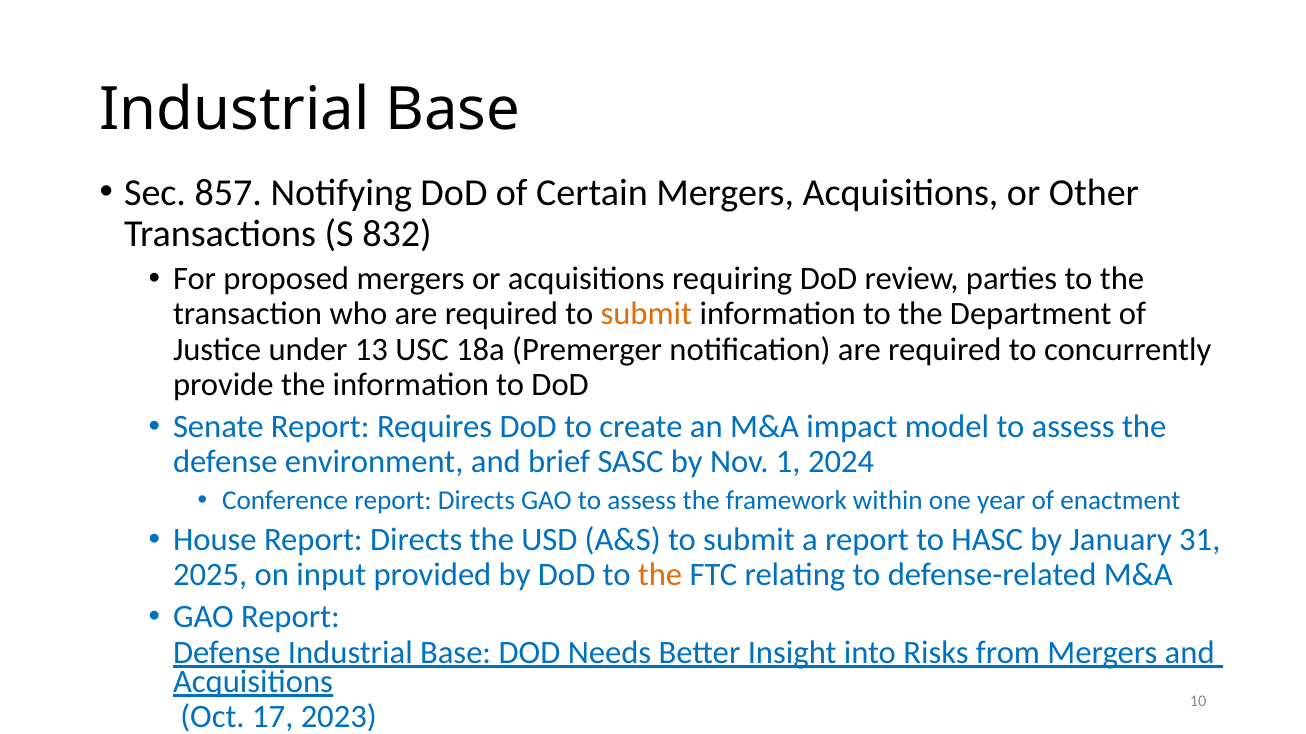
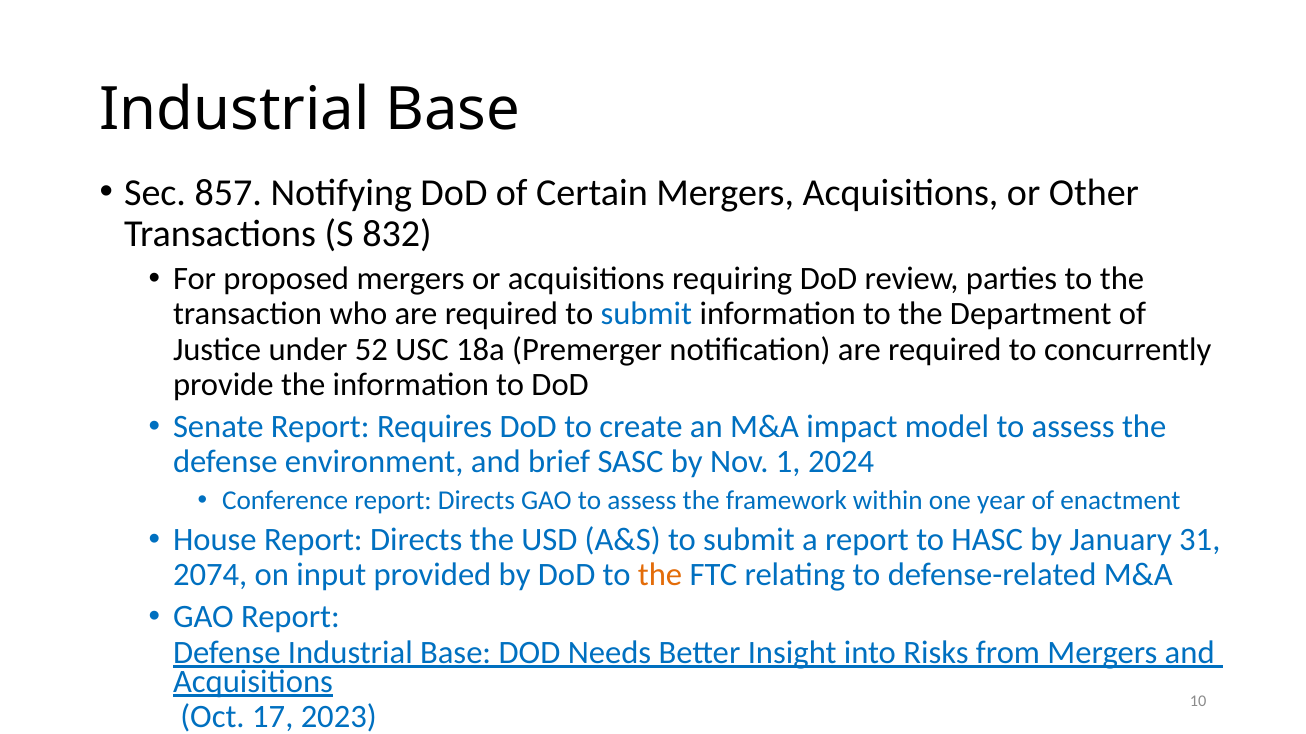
submit colour: orange -> blue (646, 314)
13: 13 -> 52 (371, 350)
2025: 2025 -> 2074 (210, 576)
